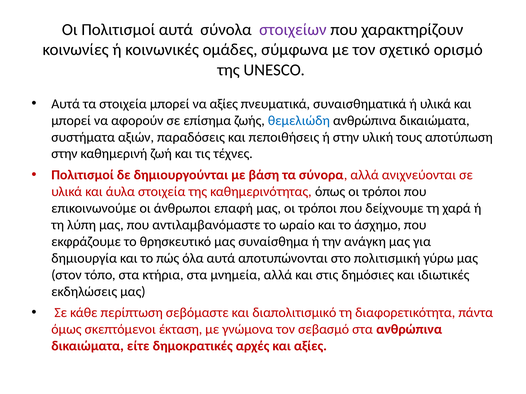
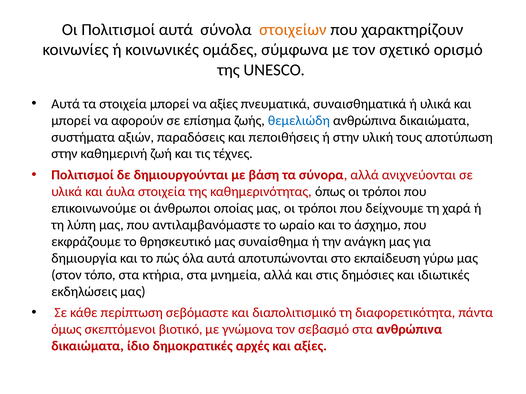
στοιχείων colour: purple -> orange (293, 30)
επαφή: επαφή -> οποίας (234, 209)
πολιτισμική: πολιτισμική -> εκπαίδευση (387, 259)
έκταση: έκταση -> βιοτικό (181, 330)
είτε: είτε -> ίδιο (138, 346)
